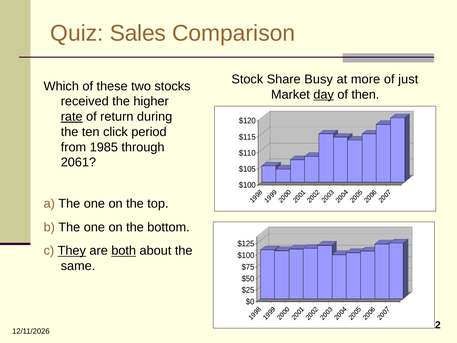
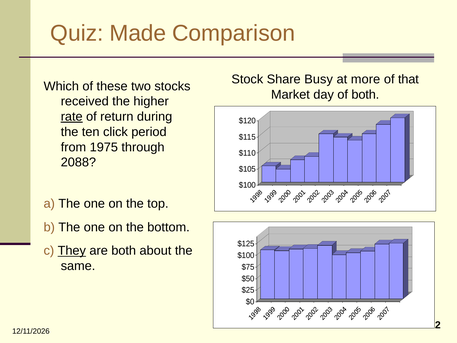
Sales: Sales -> Made (138, 33)
just: just -> that (408, 79)
day underline: present -> none (324, 95)
of then: then -> both (365, 95)
1985: 1985 -> 1975 (104, 147)
2061: 2061 -> 2088 (78, 162)
both underline: present -> none (124, 251)
